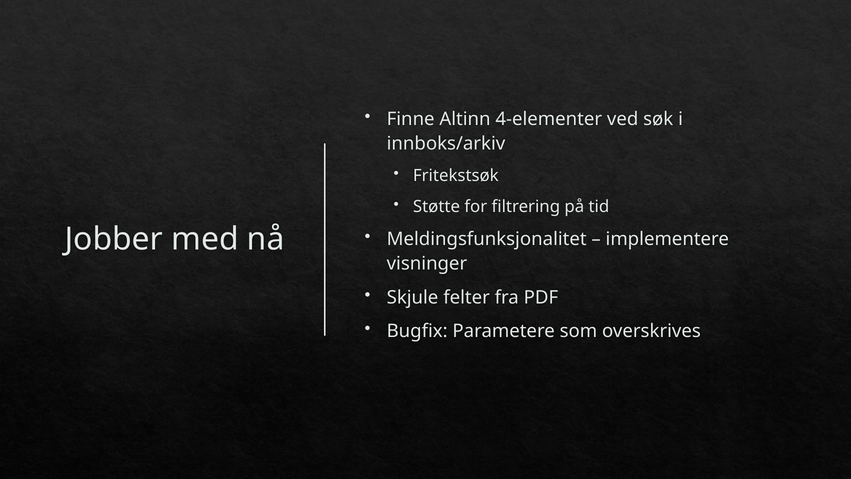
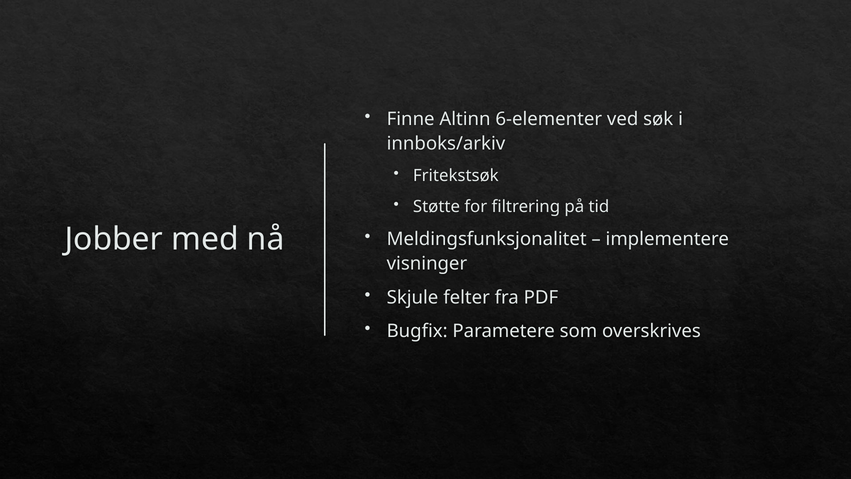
4-elementer: 4-elementer -> 6-elementer (549, 119)
